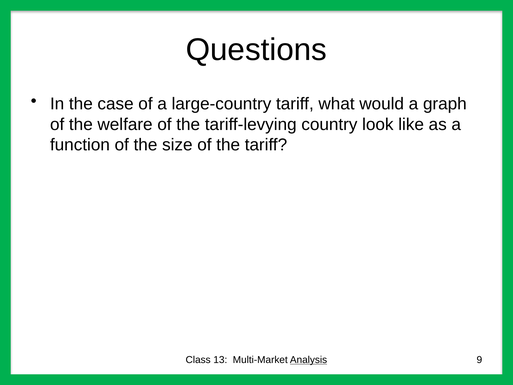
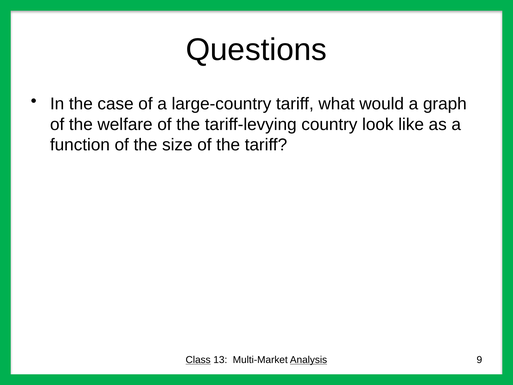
Class underline: none -> present (198, 360)
